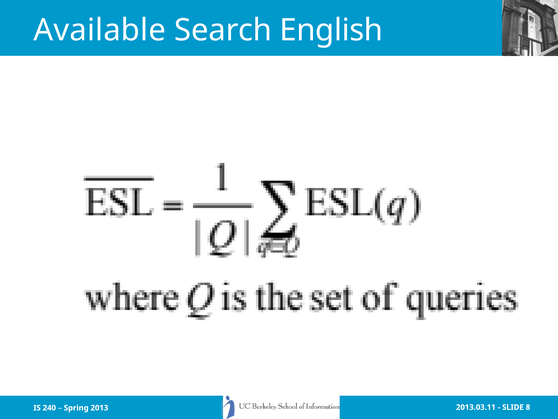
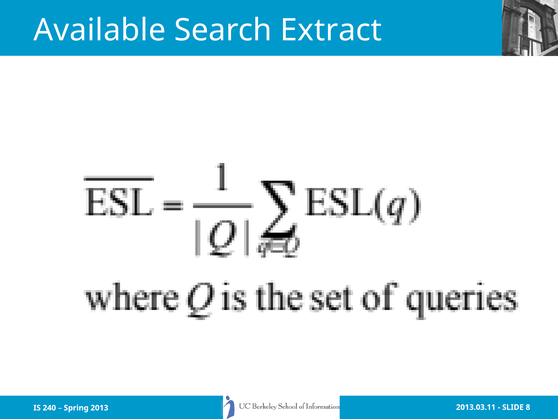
English: English -> Extract (331, 30)
